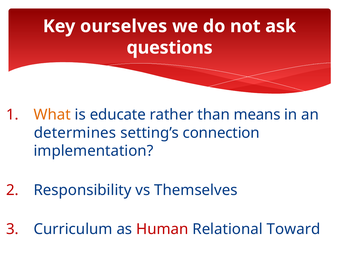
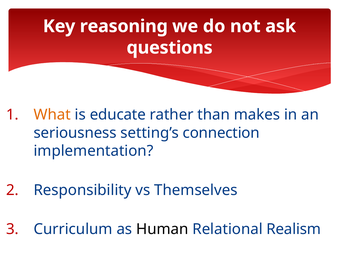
ourselves: ourselves -> reasoning (124, 26)
means: means -> makes (257, 115)
determines: determines -> seriousness (75, 133)
Human colour: red -> black (162, 229)
Toward: Toward -> Realism (294, 229)
